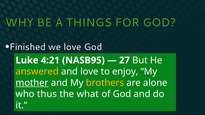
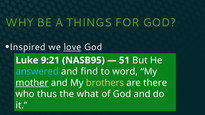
Finished: Finished -> Inspired (27, 47)
love underline: none -> present (72, 47)
4:21: 4:21 -> 9:21 (50, 60)
27: 27 -> 51 (124, 60)
answered colour: yellow -> light blue (37, 72)
and love: love -> find (89, 72)
enjoy: enjoy -> word (125, 72)
alone: alone -> there (155, 83)
